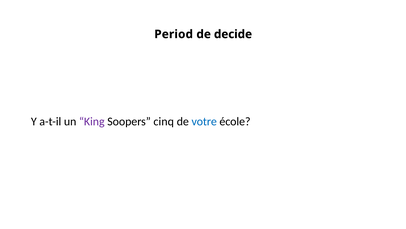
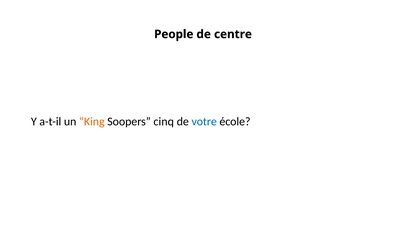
Period: Period -> People (174, 34)
decide: decide -> centre (233, 34)
King colour: purple -> orange (92, 121)
